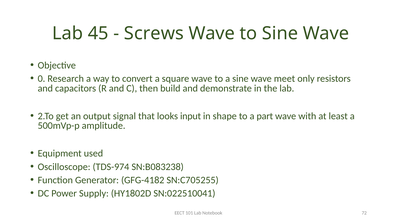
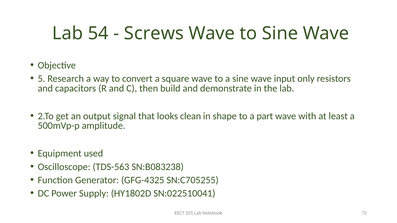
45: 45 -> 54 (98, 33)
0: 0 -> 5 (41, 79)
meet: meet -> input (285, 79)
input: input -> clean (191, 116)
TDS-974: TDS-974 -> TDS-563 (111, 167)
GFG-4182: GFG-4182 -> GFG-4325 (143, 180)
